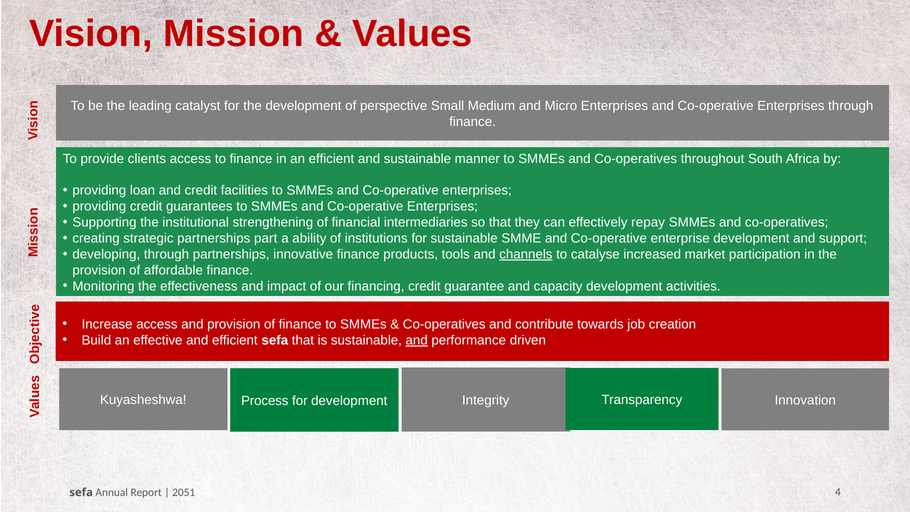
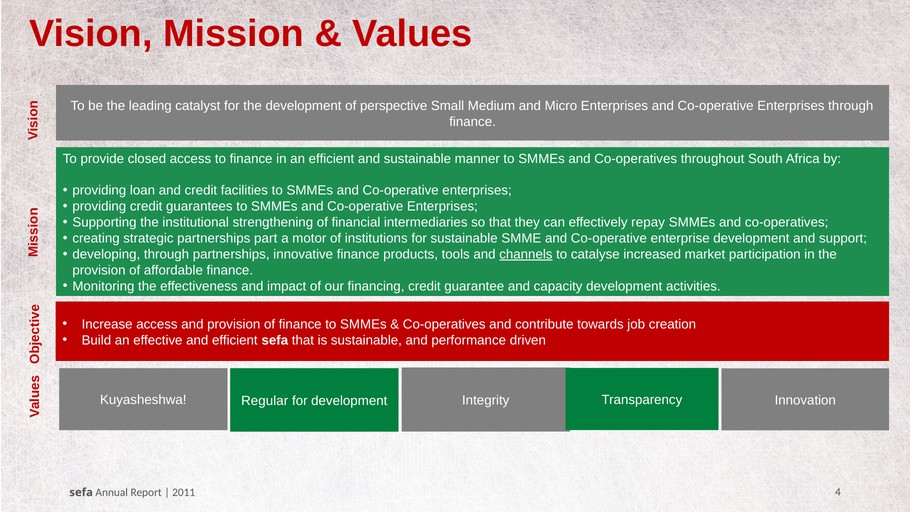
clients: clients -> closed (147, 159)
ability: ability -> motor (309, 238)
and underline: present -> none (417, 340)
Process: Process -> Regular (265, 401)
2051: 2051 -> 2011 (184, 492)
